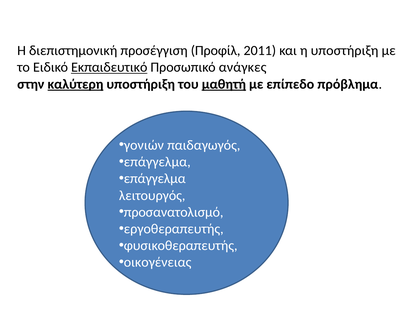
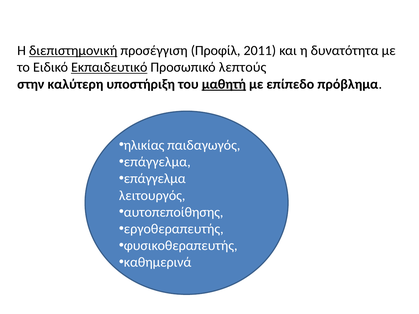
διεπιστημονική underline: none -> present (73, 51)
η υποστήριξη: υποστήριξη -> δυνατότητα (345, 51)
ανάγκες: ανάγκες -> λεπτούς (243, 67)
καλύτερη underline: present -> none (75, 84)
γονιών: γονιών -> ηλικίας (144, 145)
προσανατολισμό: προσανατολισμό -> αυτοπεποίθησης (174, 212)
οικογένειας: οικογένειας -> καθημερινά (158, 263)
